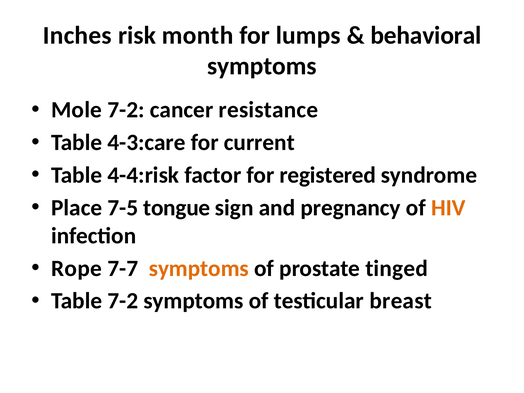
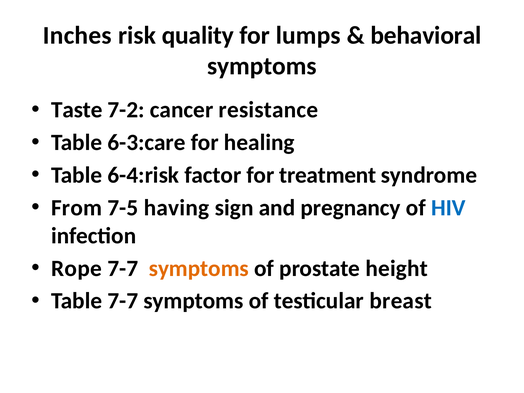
month: month -> quality (198, 35)
Mole: Mole -> Taste (77, 110)
4-3:care: 4-3:care -> 6-3:care (147, 143)
current: current -> healing (259, 143)
4-4:risk: 4-4:risk -> 6-4:risk (143, 175)
registered: registered -> treatment (328, 175)
Place: Place -> From (77, 208)
tongue: tongue -> having (177, 208)
HIV colour: orange -> blue (448, 208)
tinged: tinged -> height (397, 268)
Table 7-2: 7-2 -> 7-7 (123, 301)
